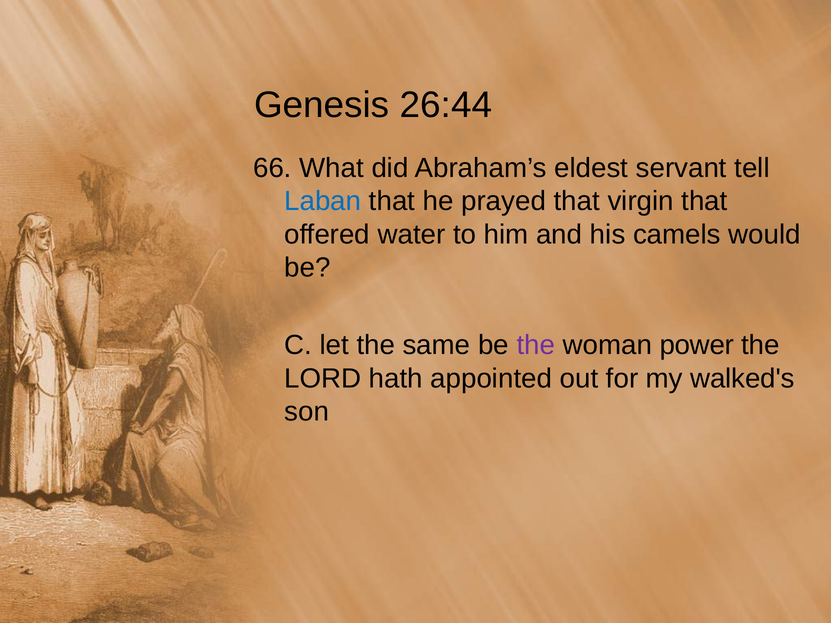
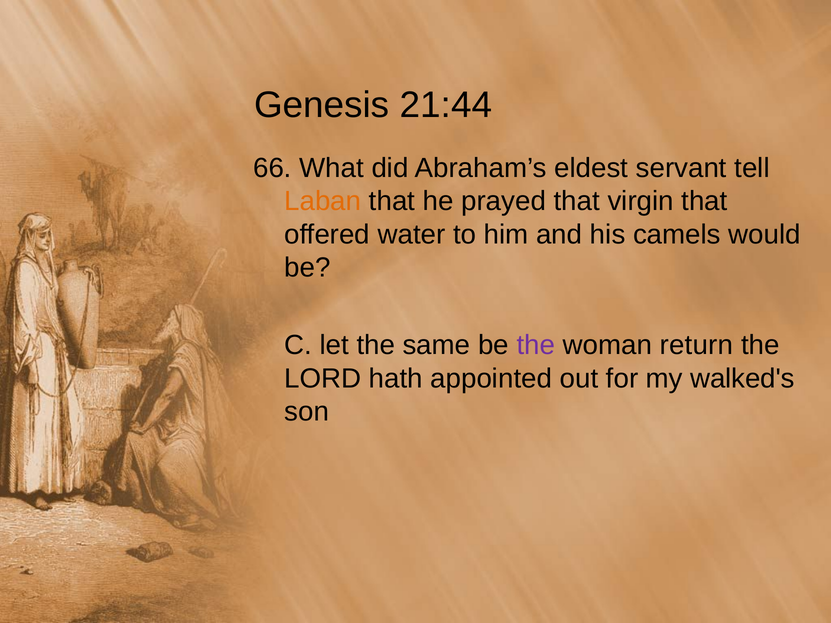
26:44: 26:44 -> 21:44 (446, 105)
Laban colour: blue -> orange (323, 201)
power: power -> return (697, 345)
